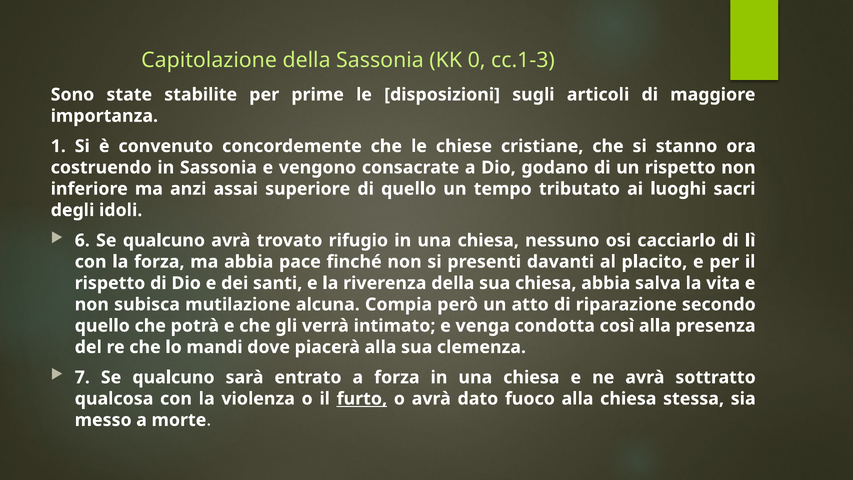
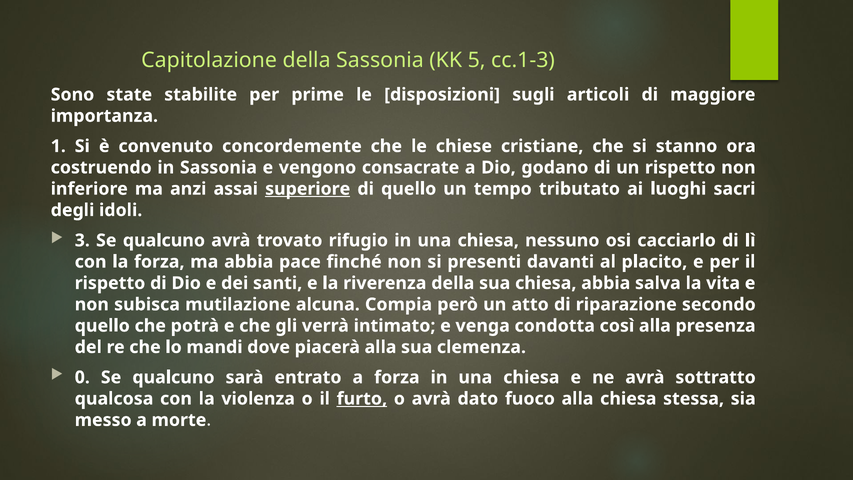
0: 0 -> 5 (477, 60)
superiore underline: none -> present (308, 189)
6: 6 -> 3 (82, 240)
7: 7 -> 0 (82, 377)
